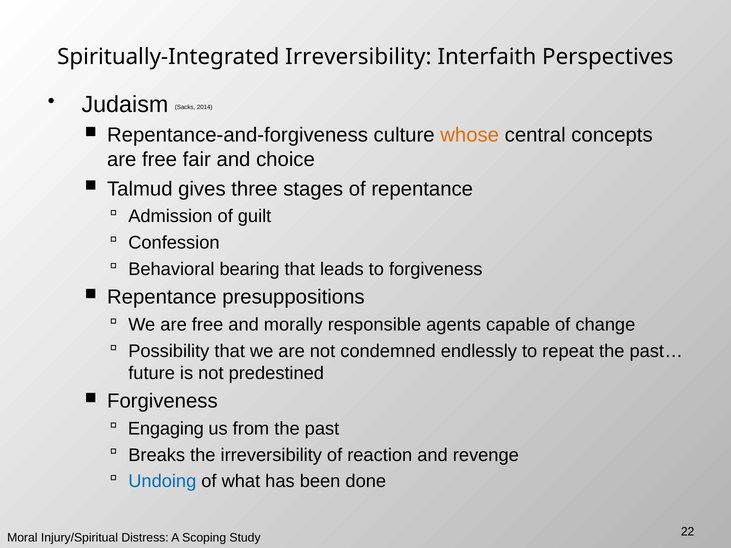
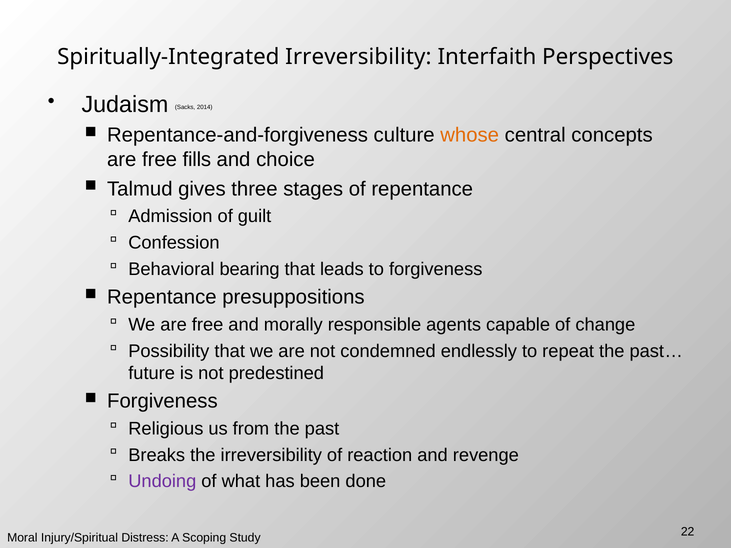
fair: fair -> fills (197, 160)
Engaging: Engaging -> Religious (166, 429)
Undoing colour: blue -> purple (162, 482)
